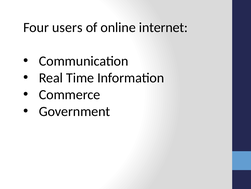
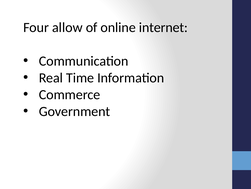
users: users -> allow (67, 27)
